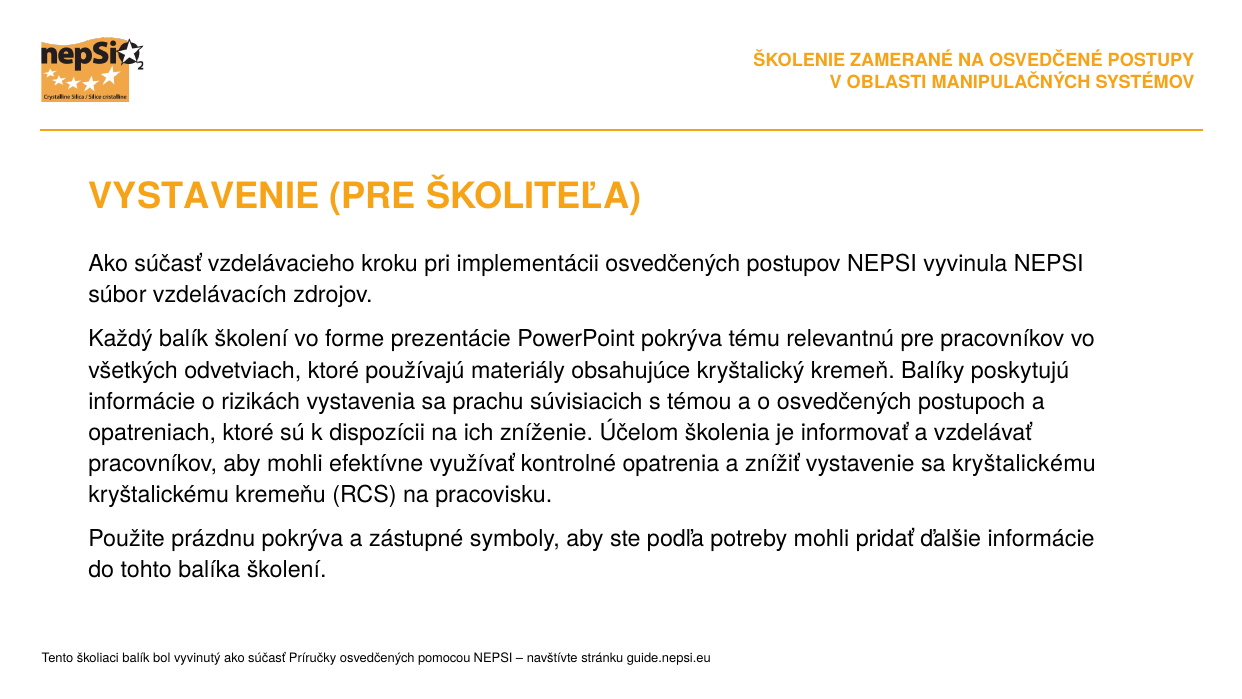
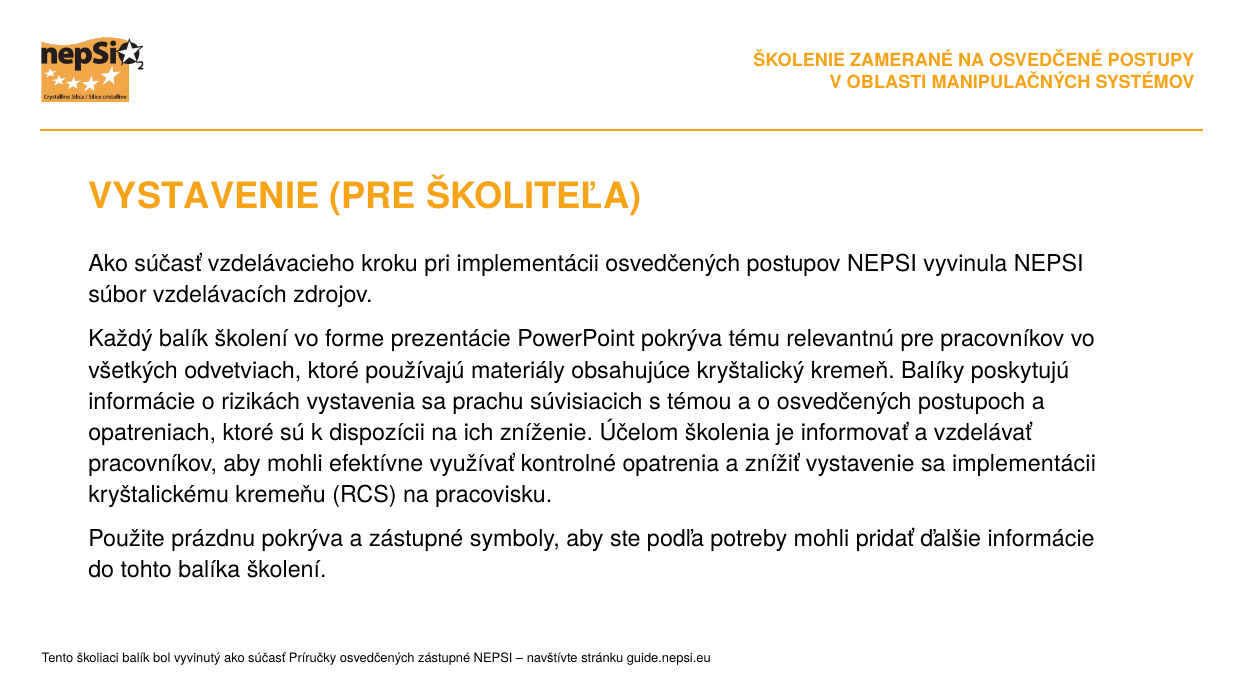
sa kryštalickému: kryštalickému -> implementácii (1024, 463)
osvedčených pomocou: pomocou -> zástupné (444, 658)
